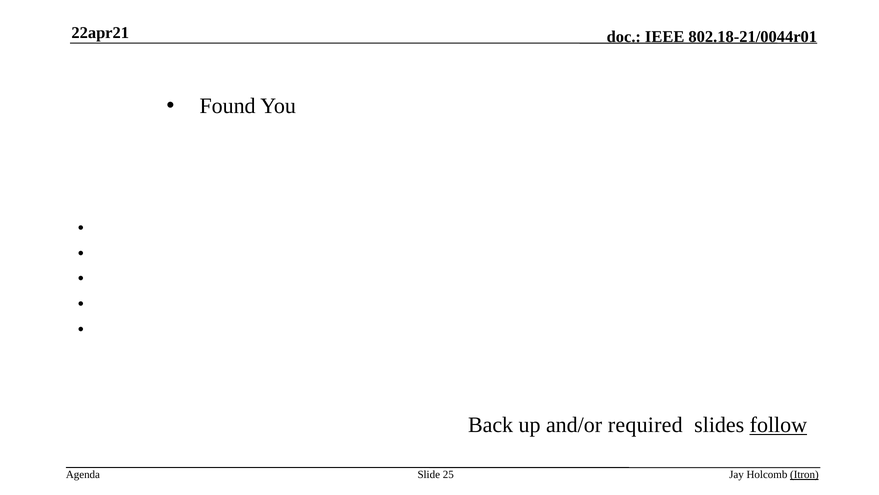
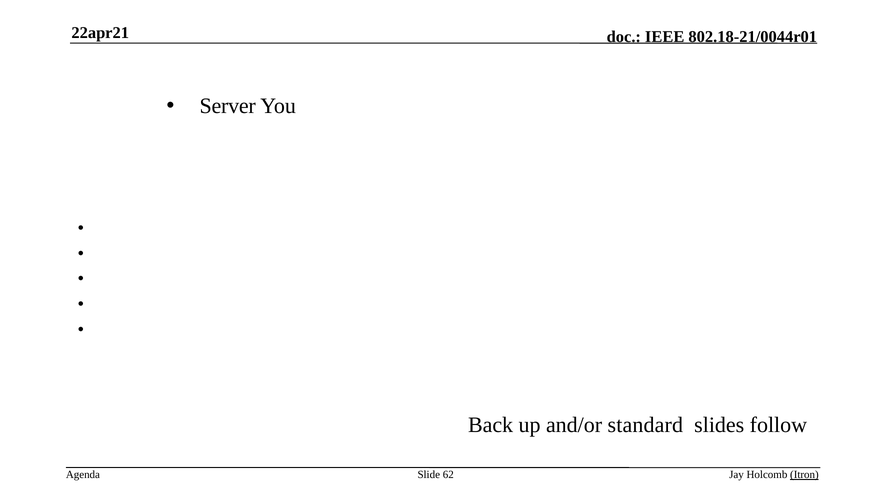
Found: Found -> Server (228, 106)
required: required -> standard (645, 424)
follow underline: present -> none (778, 424)
25: 25 -> 62 (448, 474)
